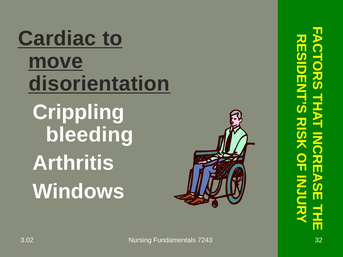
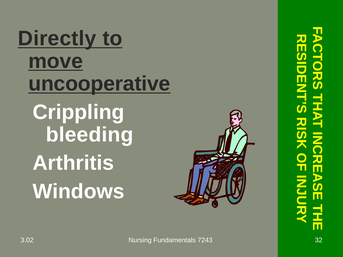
Cardiac: Cardiac -> Directly (57, 39)
disorientation: disorientation -> uncooperative (99, 84)
